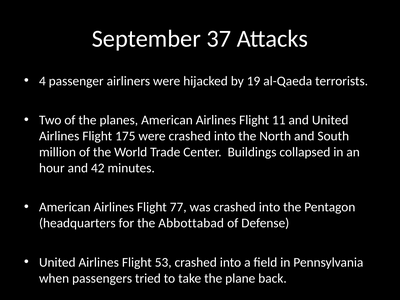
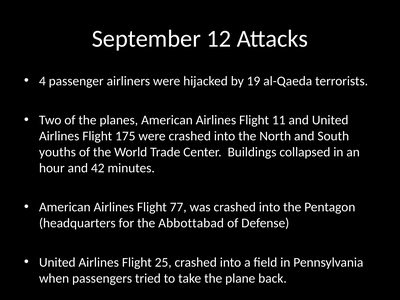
37: 37 -> 12 (219, 39)
million: million -> youths (57, 152)
53: 53 -> 25 (163, 262)
